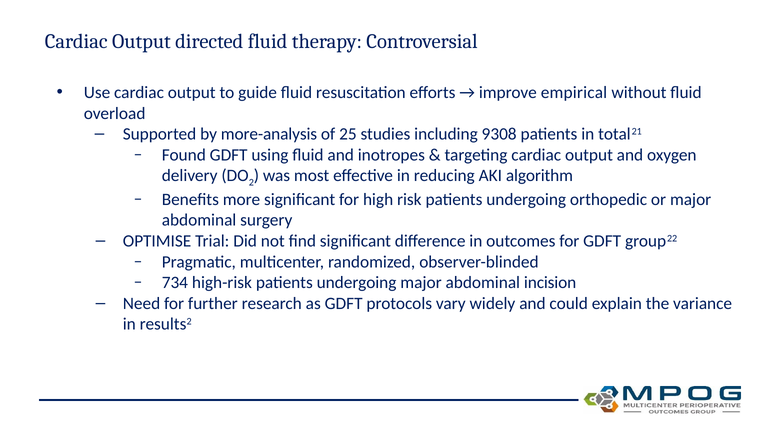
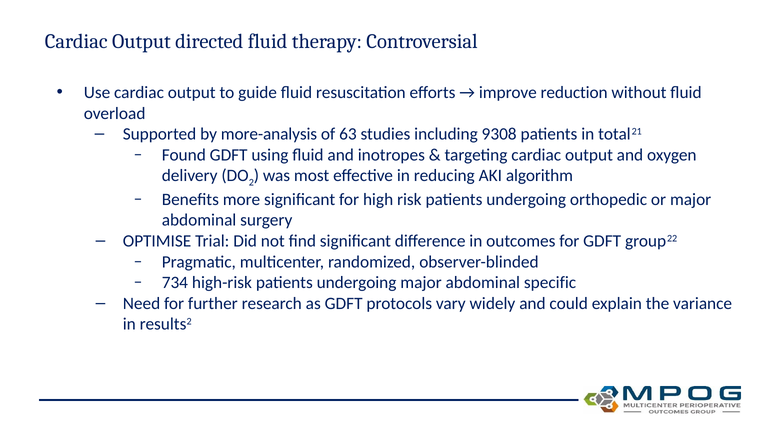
empirical: empirical -> reduction (574, 93)
25: 25 -> 63 (348, 134)
incision: incision -> specific (550, 282)
